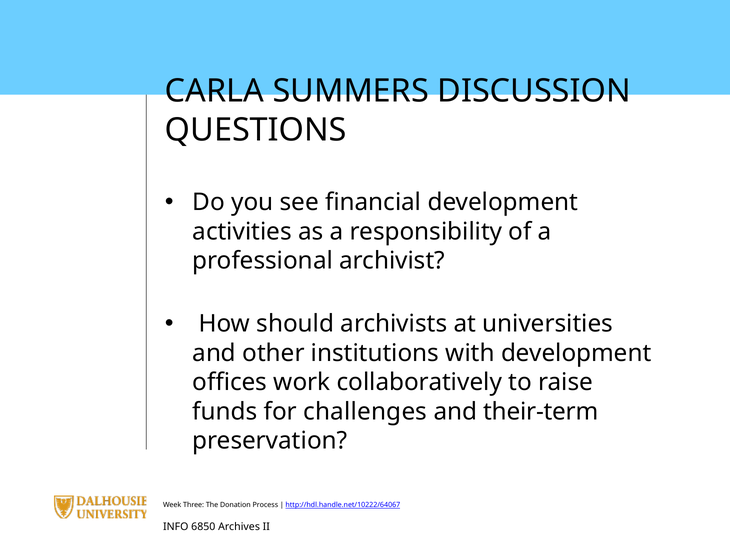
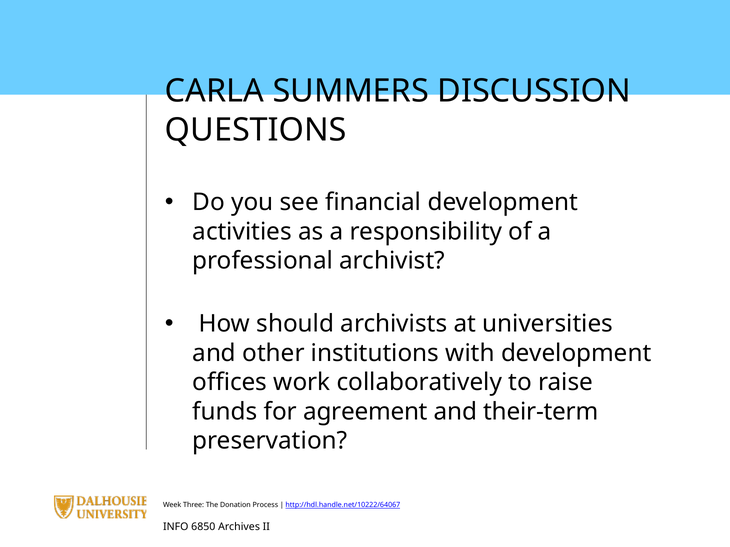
challenges: challenges -> agreement (365, 412)
